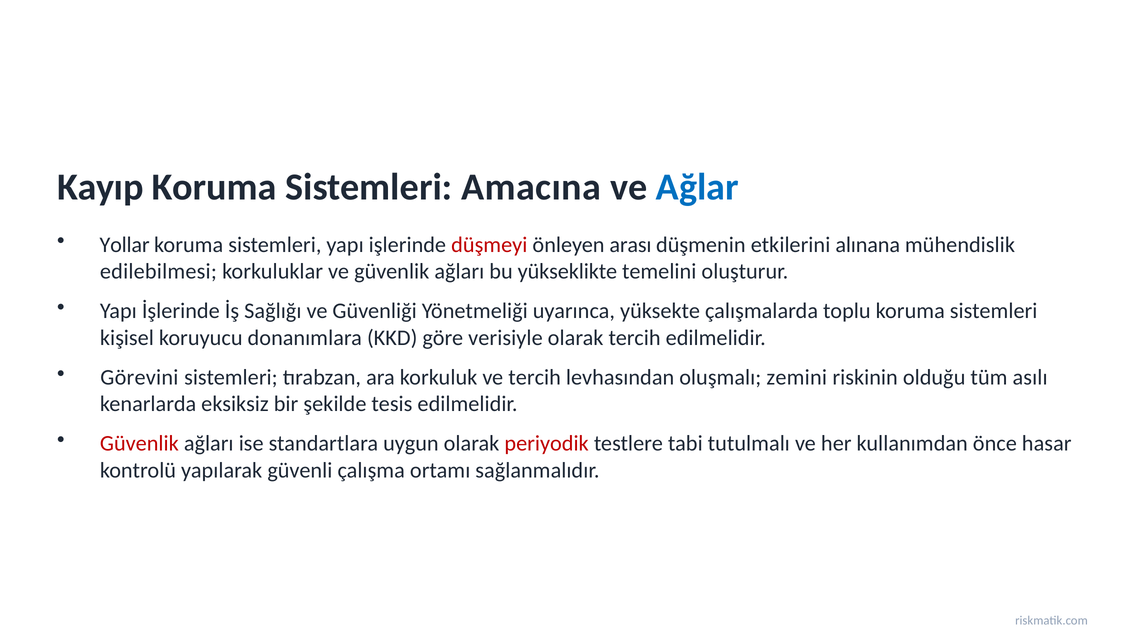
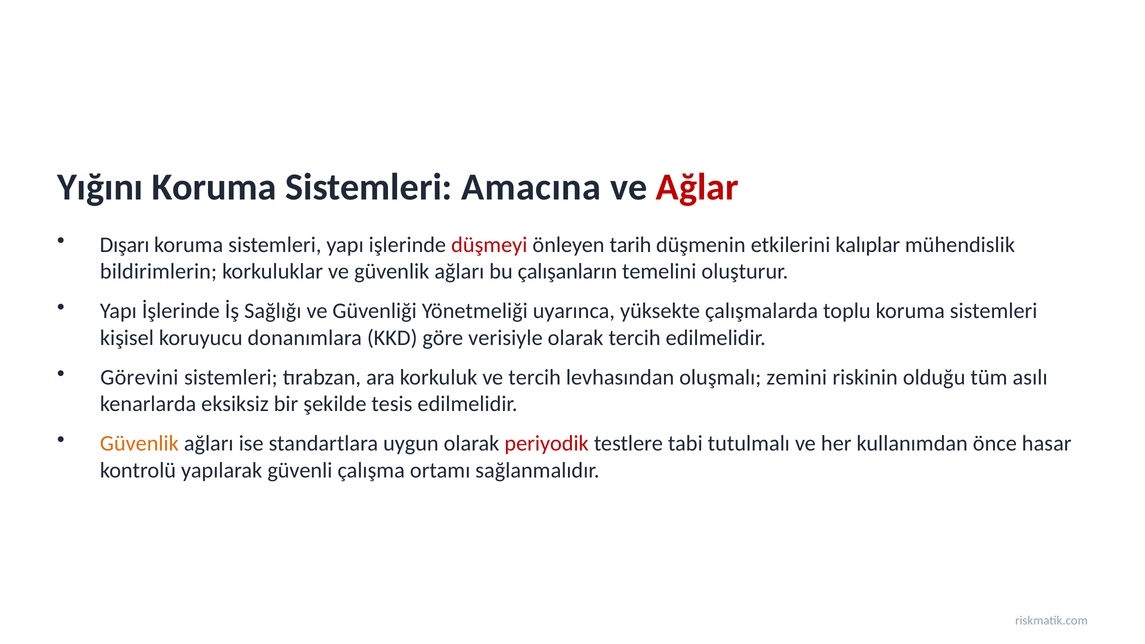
Kayıp: Kayıp -> Yığını (100, 187)
Ağlar colour: blue -> red (697, 187)
Yollar: Yollar -> Dışarı (125, 245)
arası: arası -> tarih (630, 245)
alınana: alınana -> kalıplar (868, 245)
edilebilmesi: edilebilmesi -> bildirimlerin (158, 272)
yükseklikte: yükseklikte -> çalışanların (567, 272)
Güvenlik colour: red -> orange (139, 444)
